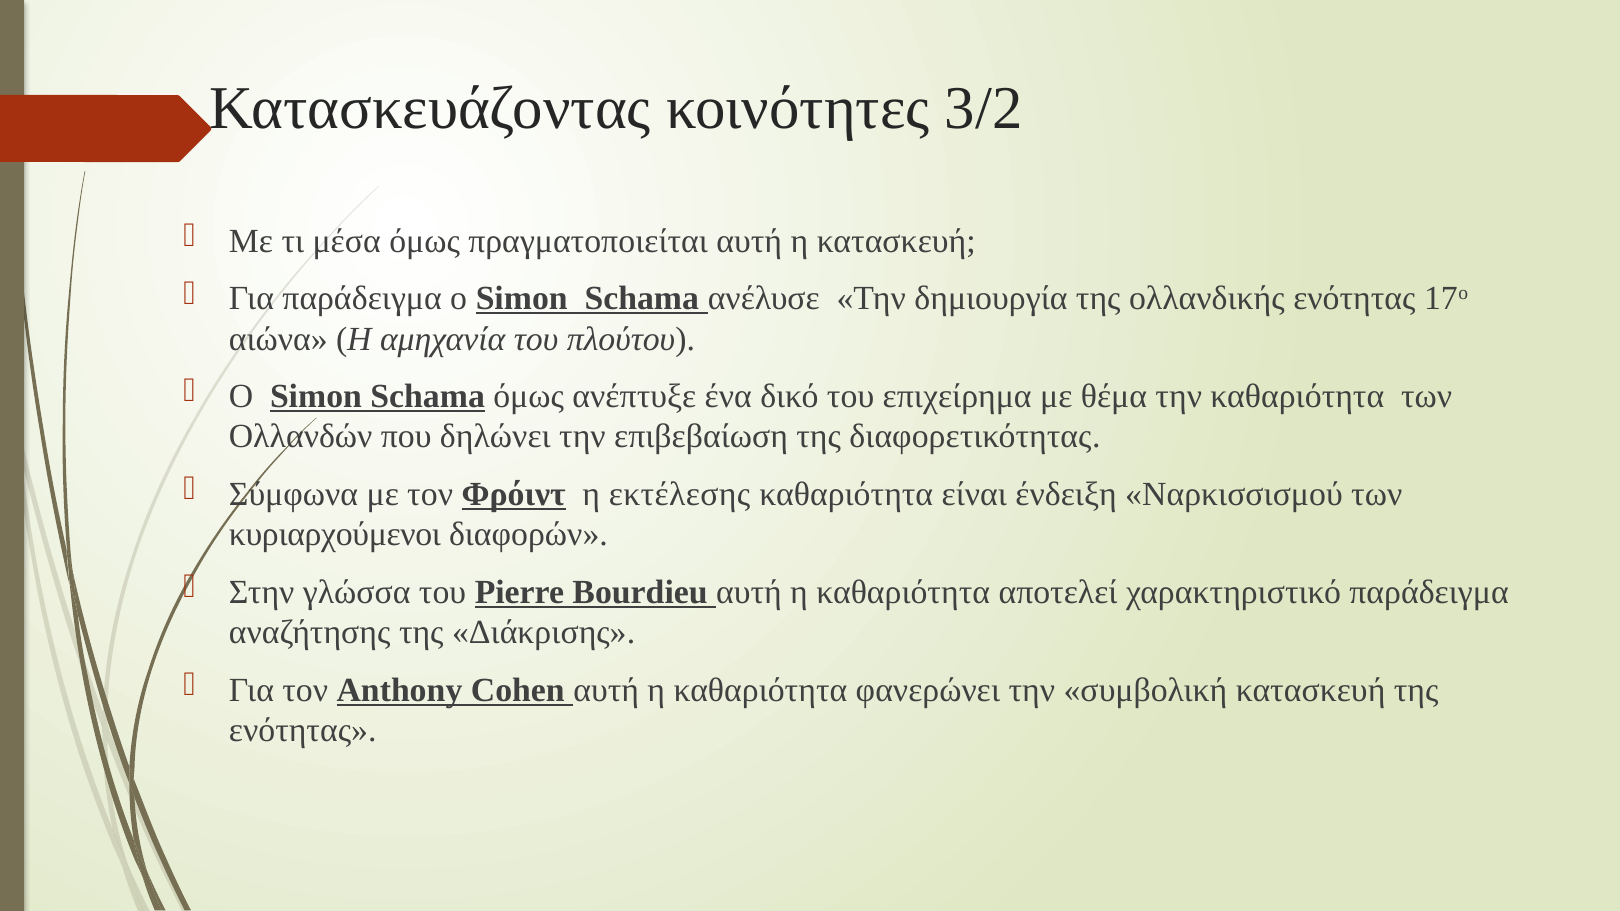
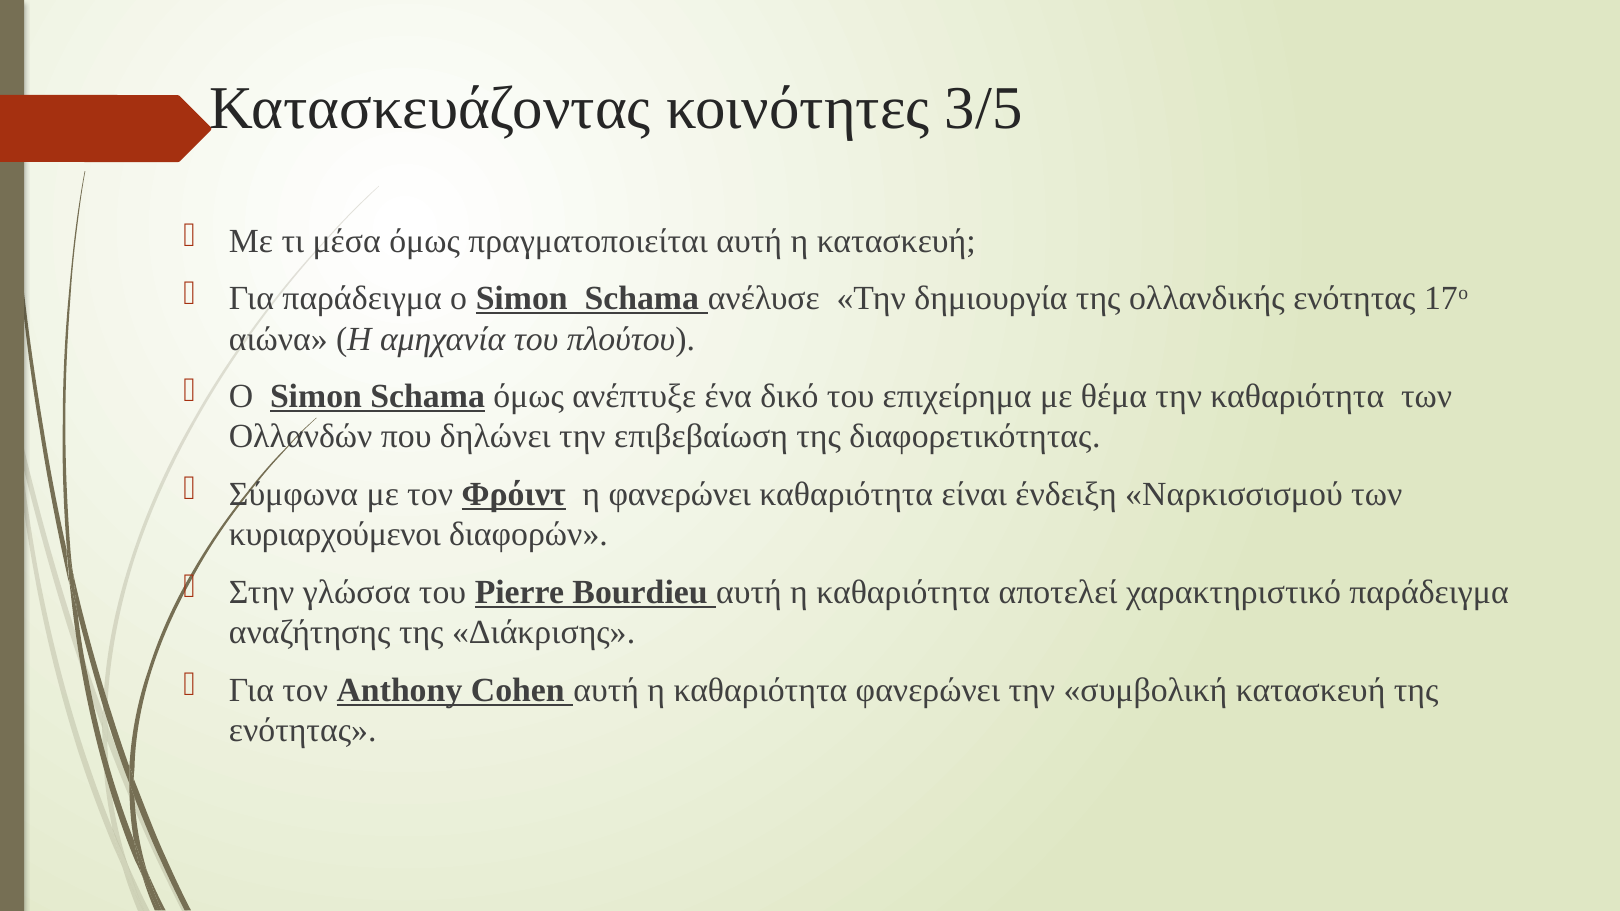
3/2: 3/2 -> 3/5 (984, 109)
η εκτέλεσης: εκτέλεσης -> φανερώνει (680, 494)
